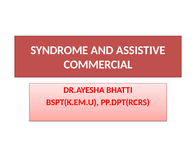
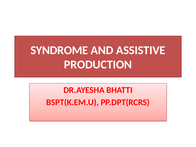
COMMERCIAL: COMMERCIAL -> PRODUCTION (98, 65)
